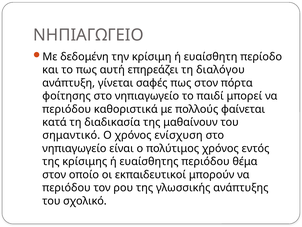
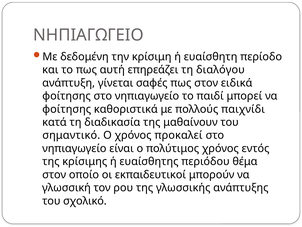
πόρτα: πόρτα -> ειδικά (237, 83)
περιόδου: περιόδου -> φοίτησης (67, 109)
φαίνεται: φαίνεται -> παιχνίδι (243, 109)
ενίσχυση: ενίσχυση -> προκαλεί (179, 135)
περιόδου: περιόδου -> γλωσσική (66, 187)
